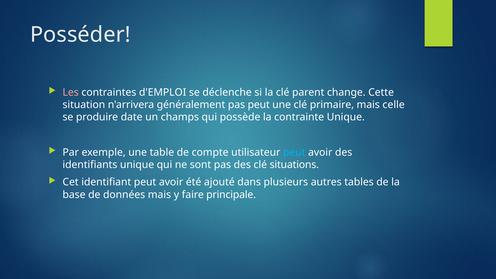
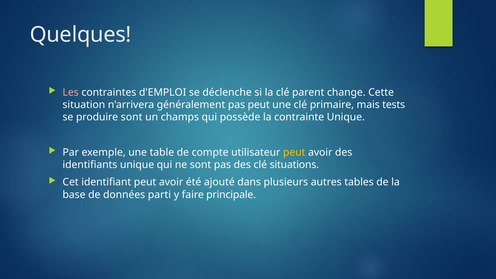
Posséder: Posséder -> Quelques (81, 35)
celle: celle -> tests (394, 105)
produire date: date -> sont (132, 117)
peut colour: light blue -> yellow (294, 152)
données mais: mais -> parti (159, 195)
